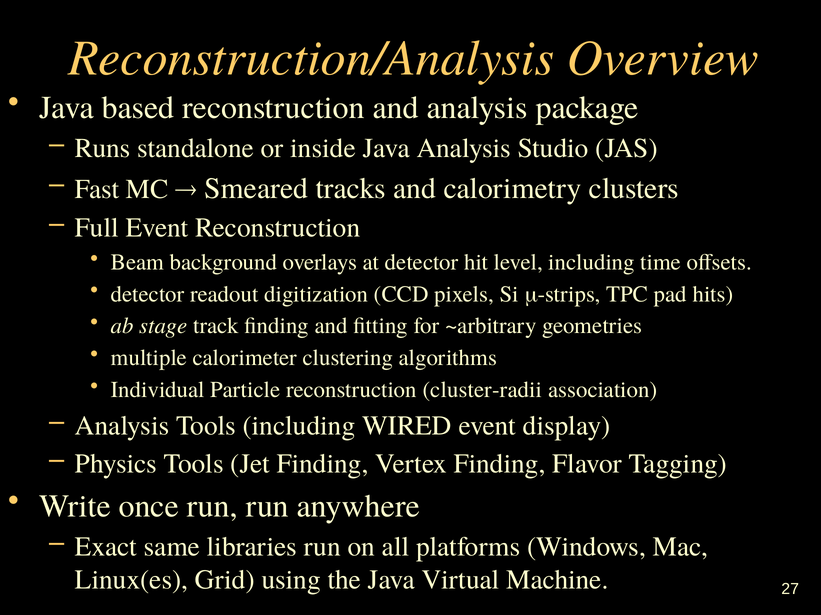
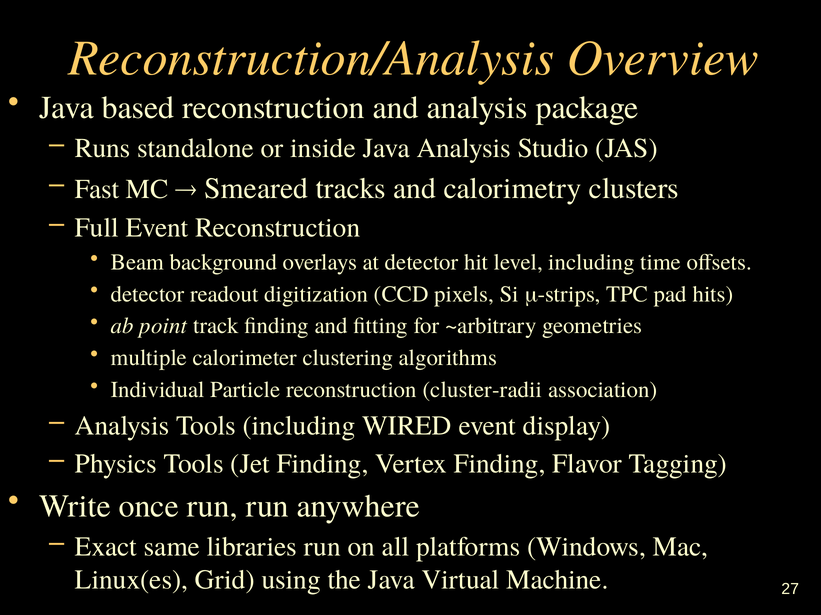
stage: stage -> point (163, 326)
